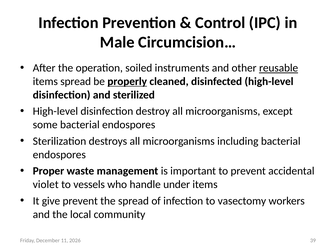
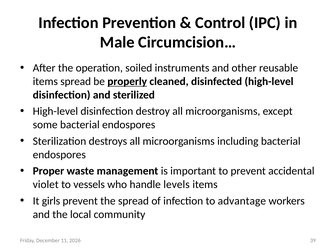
reusable underline: present -> none (279, 68)
under: under -> levels (177, 184)
give: give -> girls (51, 201)
vasectomy: vasectomy -> advantage (242, 201)
